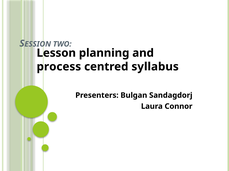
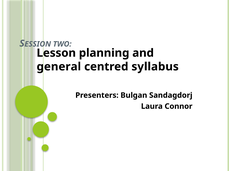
process: process -> general (59, 67)
